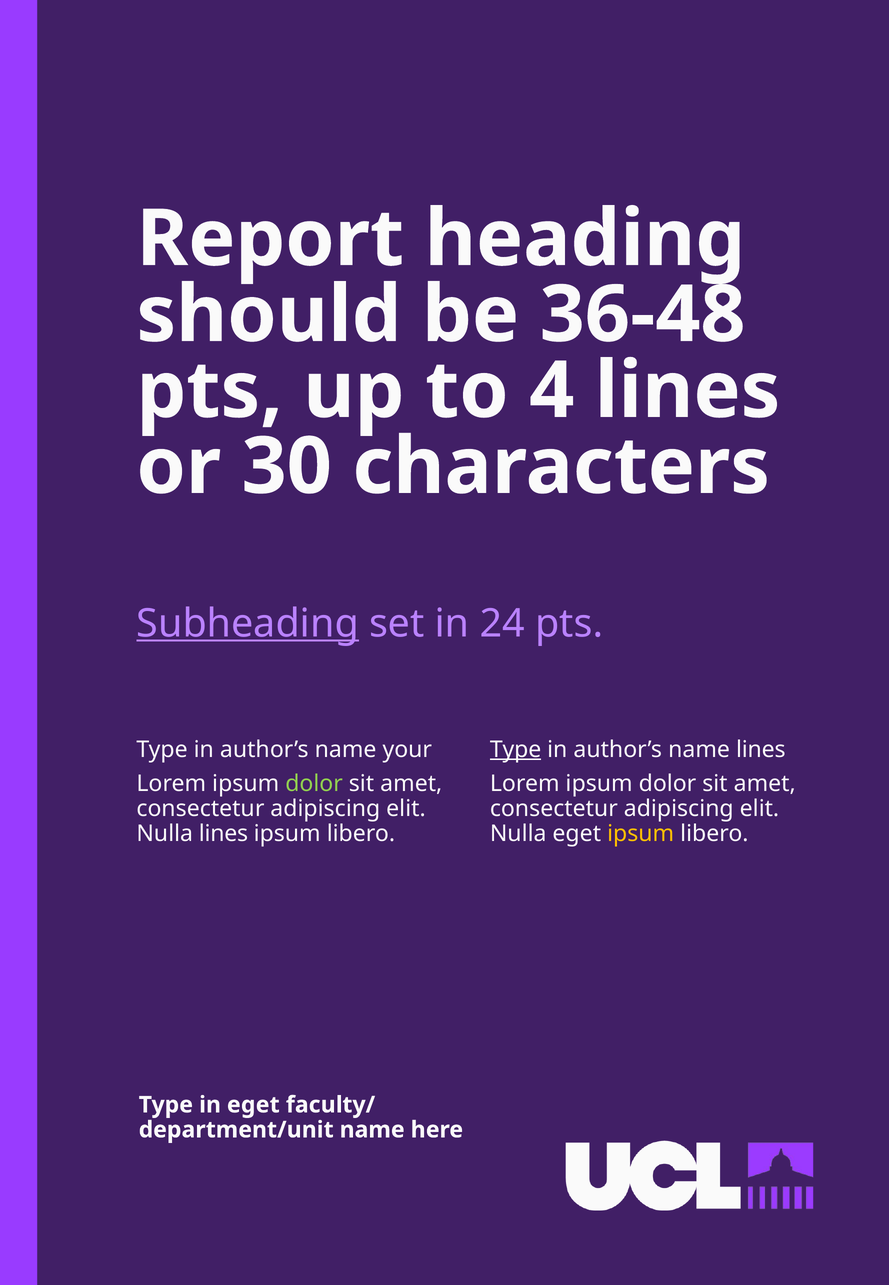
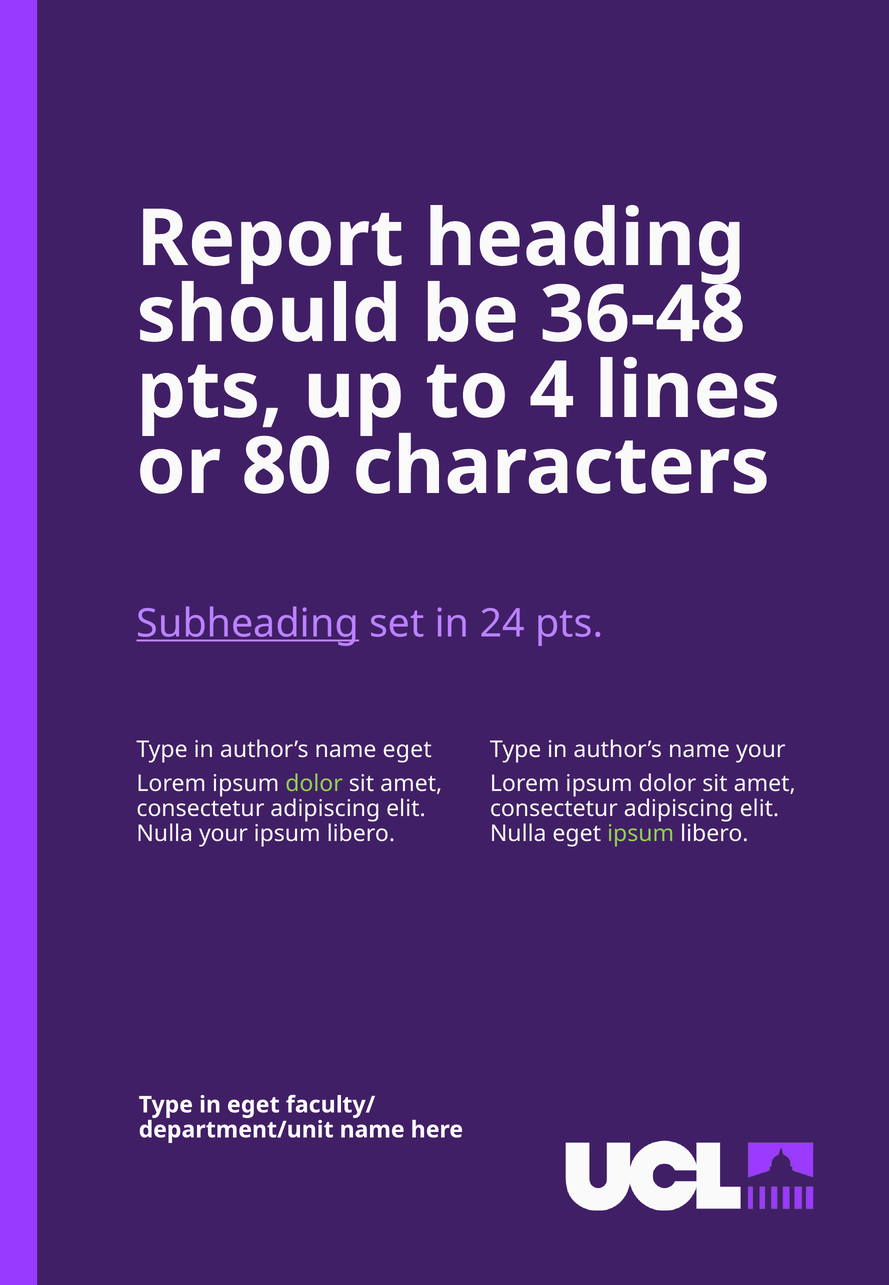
30: 30 -> 80 (287, 466)
name your: your -> eget (407, 749)
Type underline: present -> none (516, 749)
name lines: lines -> your (761, 749)
Nulla lines: lines -> your (223, 833)
ipsum colour: yellow -> light green (641, 833)
